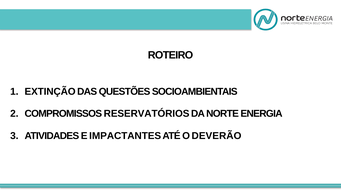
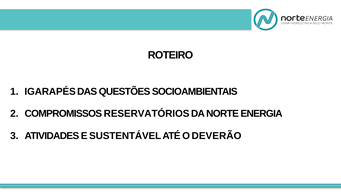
EXTINÇÃO: EXTINÇÃO -> IGARAPÉS (50, 91)
IMPACTANTES: IMPACTANTES -> SUSTENTÁVEL (125, 136)
